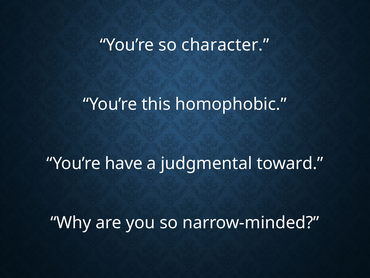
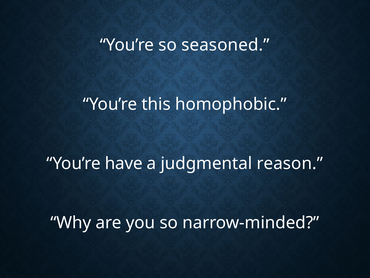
character: character -> seasoned (225, 45)
toward: toward -> reason (290, 163)
